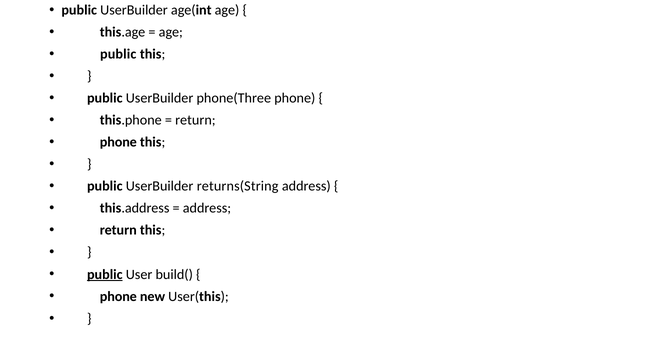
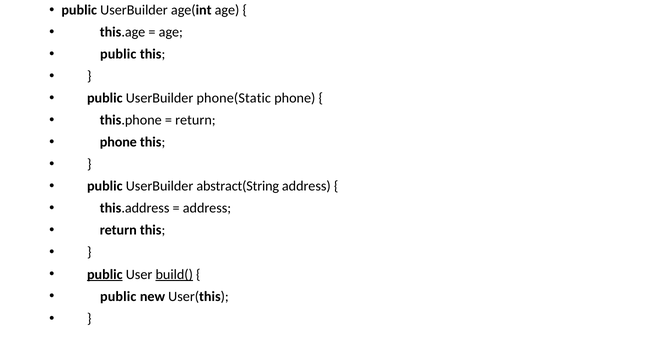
phone(Three: phone(Three -> phone(Static (234, 98)
returns(String: returns(String -> abstract(String (238, 186)
build( underline: none -> present (174, 274)
phone: phone -> public (118, 296)
